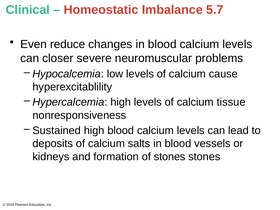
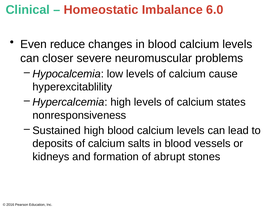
5.7: 5.7 -> 6.0 (215, 10)
tissue: tissue -> states (231, 102)
of stones: stones -> abrupt (170, 157)
